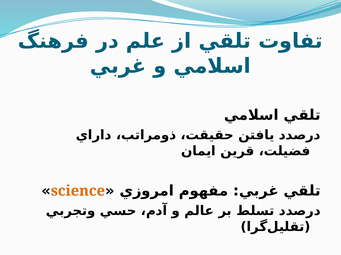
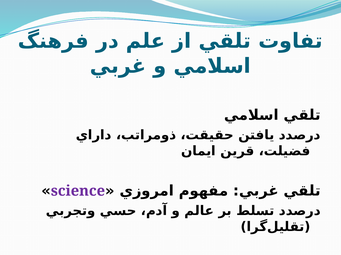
science colour: orange -> purple (78, 191)
